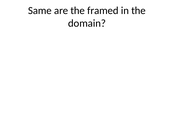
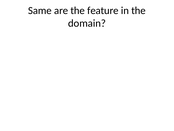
framed: framed -> feature (103, 10)
